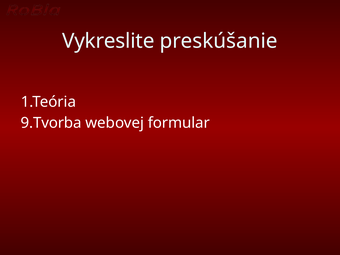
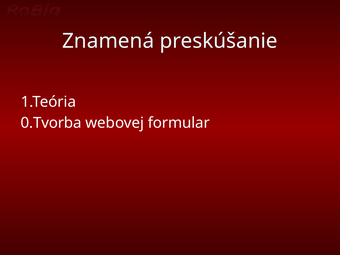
Vykreslite: Vykreslite -> Znamená (108, 41)
9.Tvorba: 9.Tvorba -> 0.Tvorba (51, 123)
